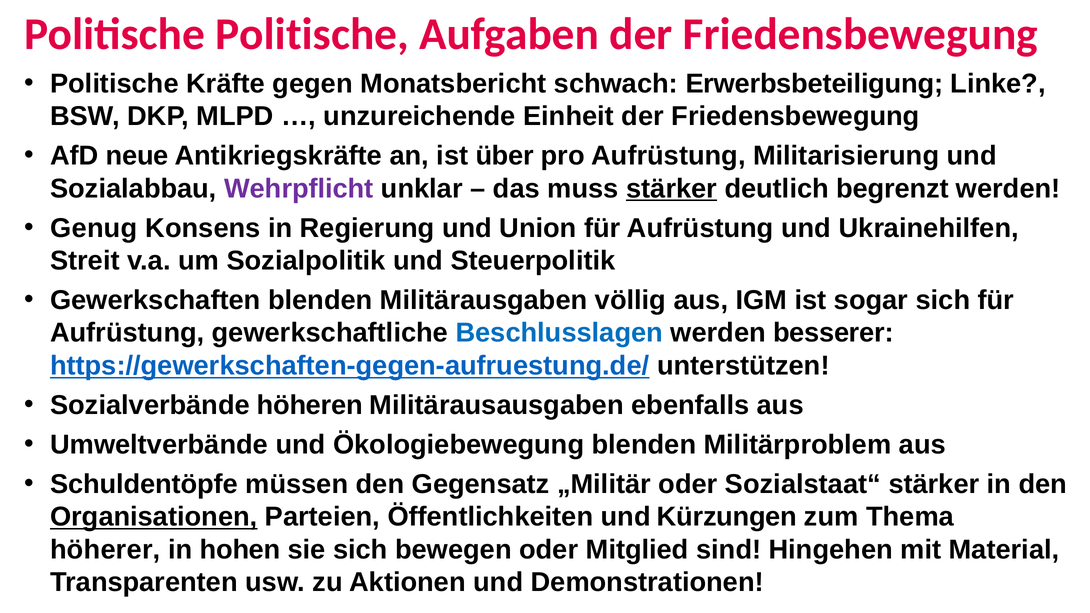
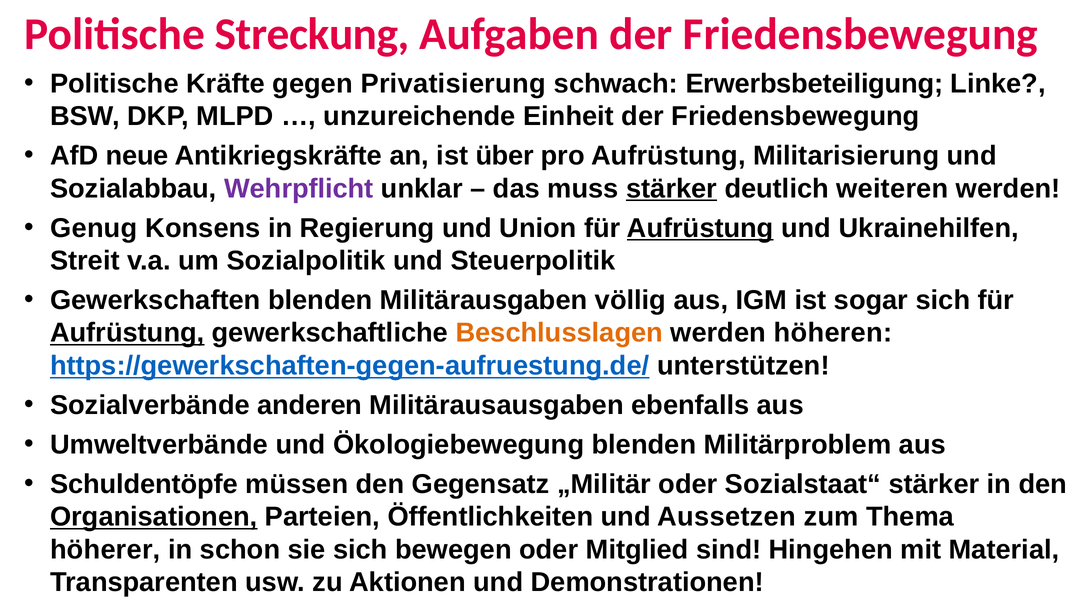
Politische Politische: Politische -> Streckung (312, 35)
Monatsbericht: Monatsbericht -> Privatisierung (453, 84)
begrenzt: begrenzt -> weiteren (892, 189)
Aufrüstung underline: none -> present (700, 228)
Aufrüstung underline: none -> present (127, 333)
Beschlusslagen colour: blue -> orange (559, 333)
besserer: besserer -> höheren (833, 333)
höheren: höheren -> anderen (310, 405)
Kürzungen: Kürzungen -> Aussetzen (727, 517)
hohen: hohen -> schon (240, 550)
